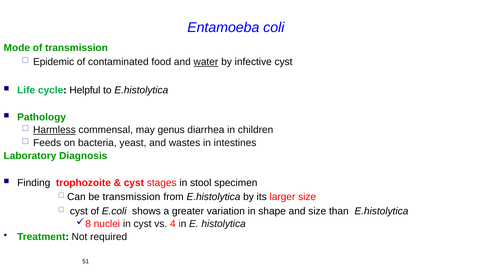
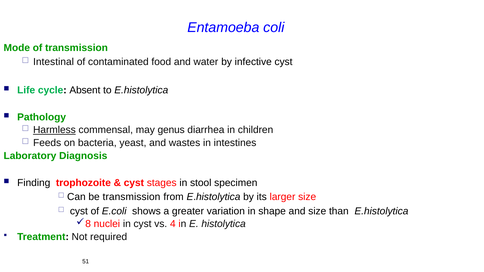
Epidemic: Epidemic -> Intestinal (54, 62)
water underline: present -> none (206, 62)
Helpful: Helpful -> Absent (85, 90)
